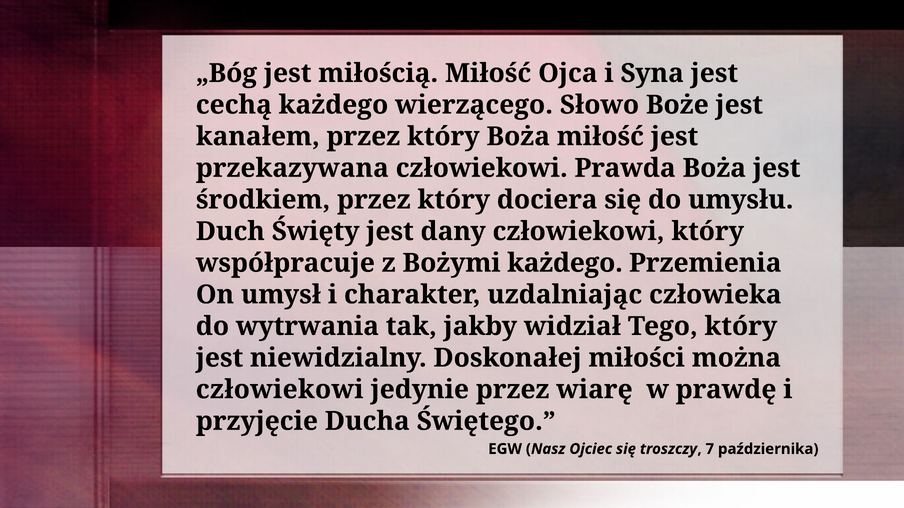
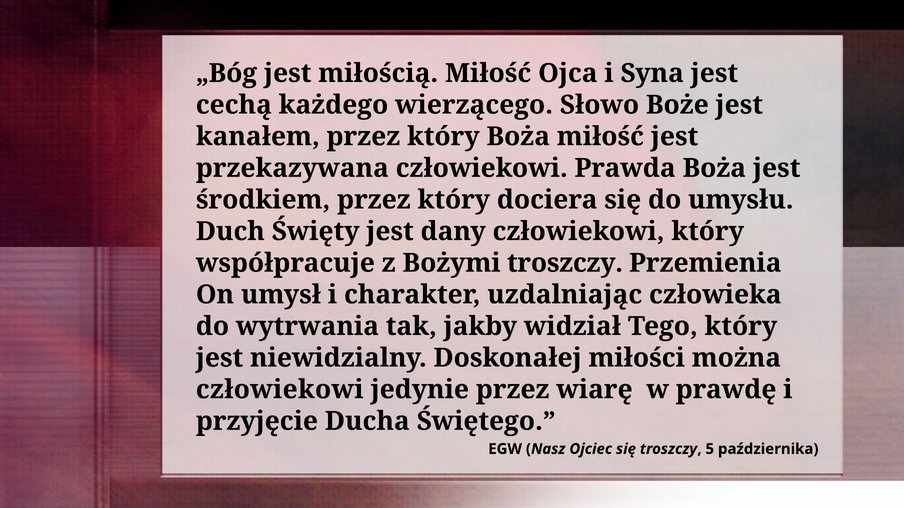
Bożymi każdego: każdego -> troszczy (565, 263)
7: 7 -> 5 (710, 449)
